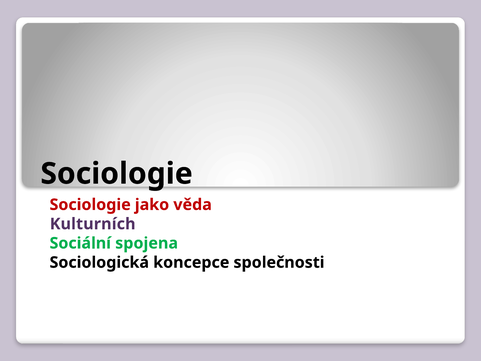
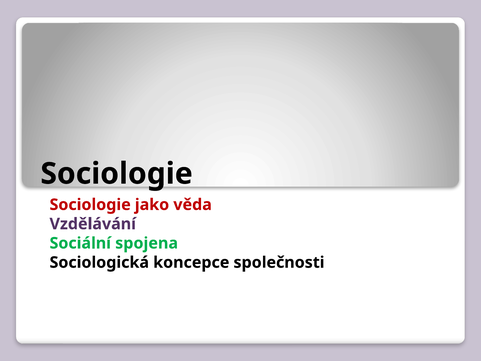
Kulturních: Kulturních -> Vzdělávání (93, 224)
